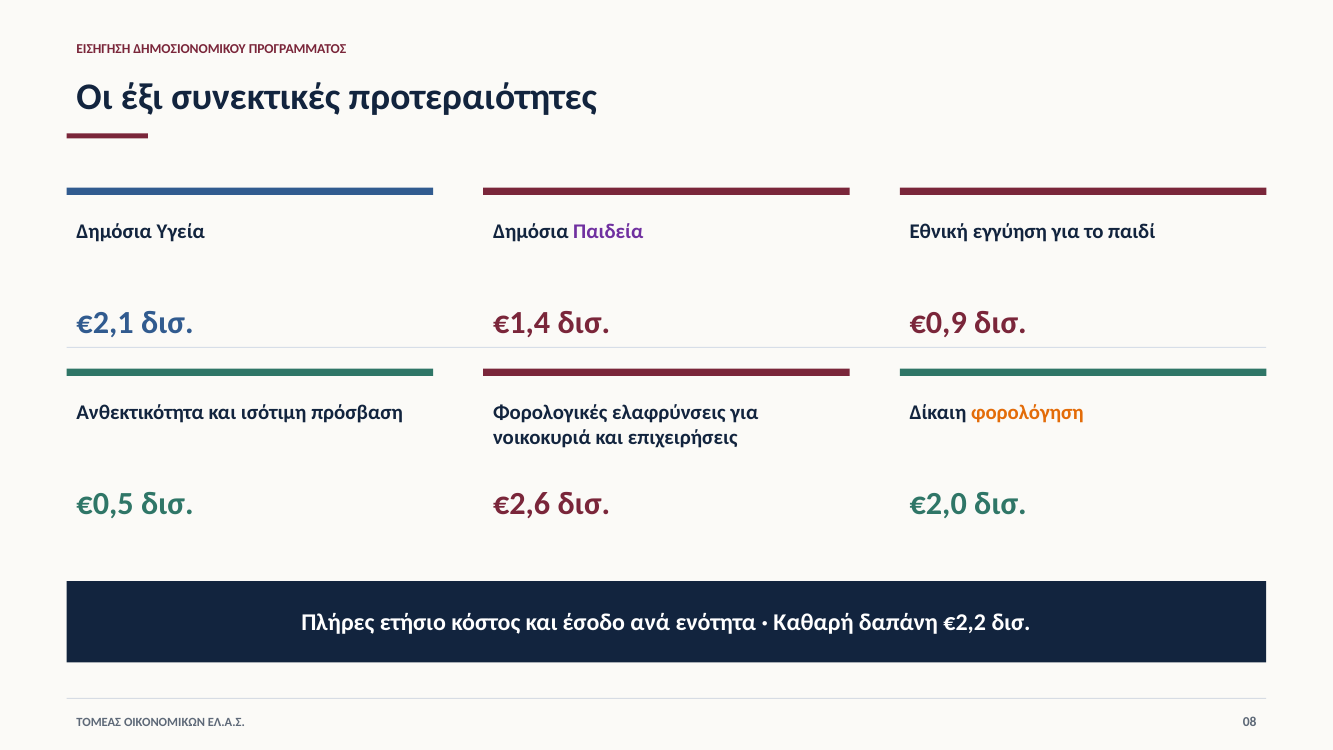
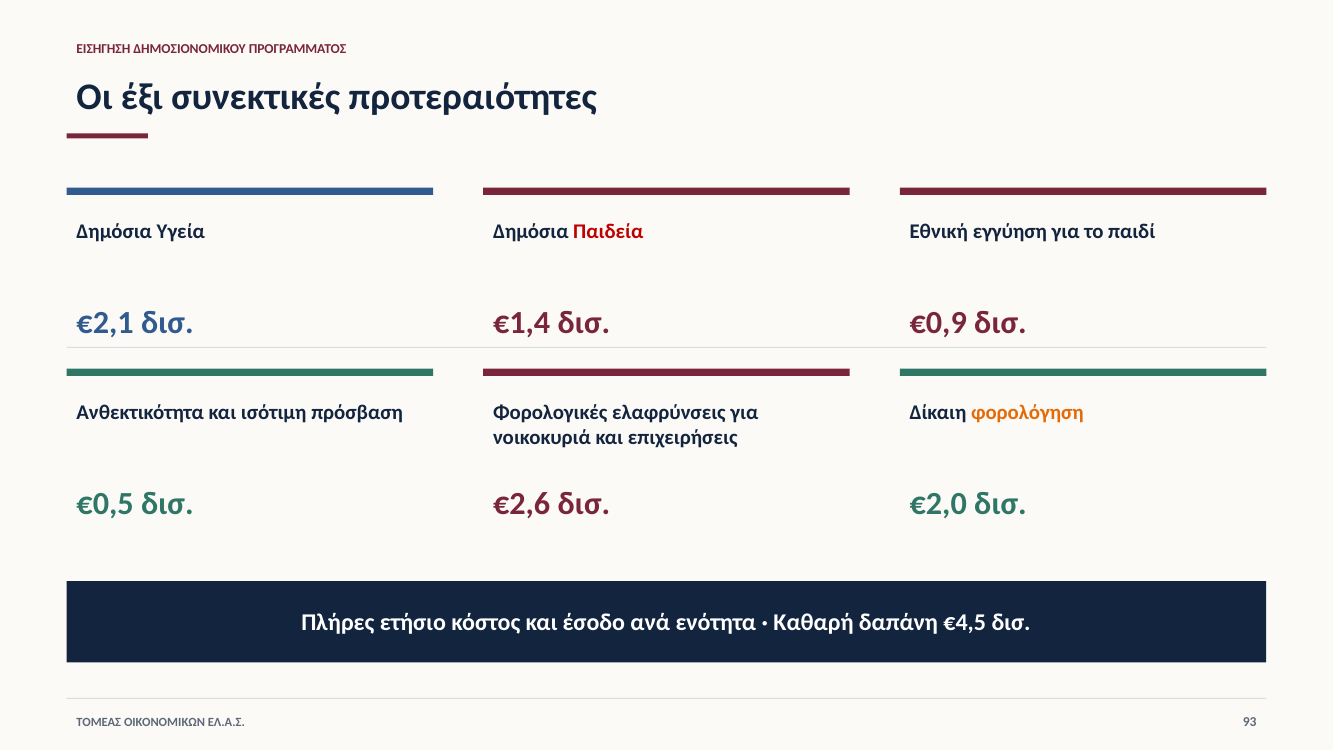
Παιδεία colour: purple -> red (608, 231)
€2,2: €2,2 -> €4,5 (965, 623)
08: 08 -> 93 (1250, 722)
